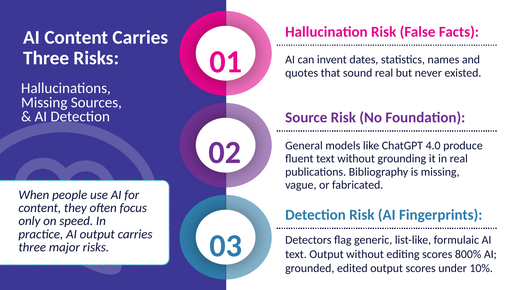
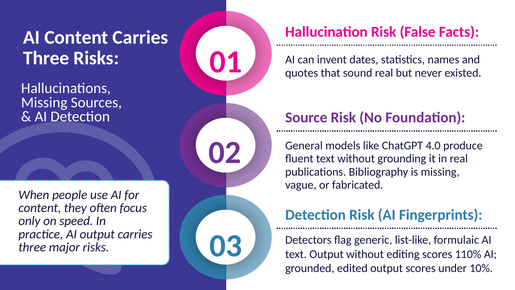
800%: 800% -> 110% (468, 254)
